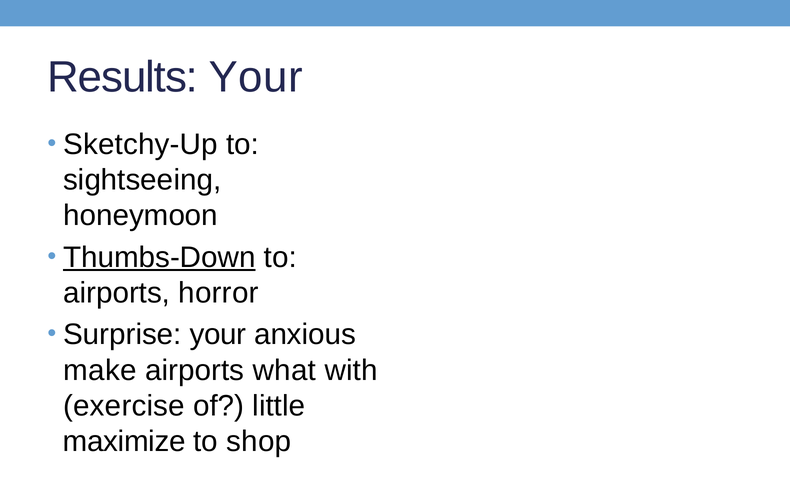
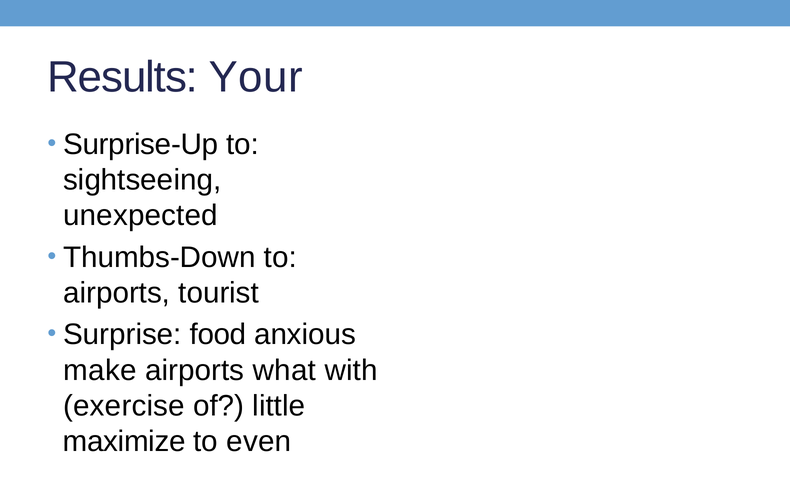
Sketchy-Up: Sketchy-Up -> Surprise-Up (141, 144)
honeymoon: honeymoon -> unexpected (140, 215)
Thumbs-Down underline: present -> none (159, 257)
horror: horror -> tourist (219, 293)
Surprise your: your -> food (218, 335)
shop: shop -> even (259, 441)
